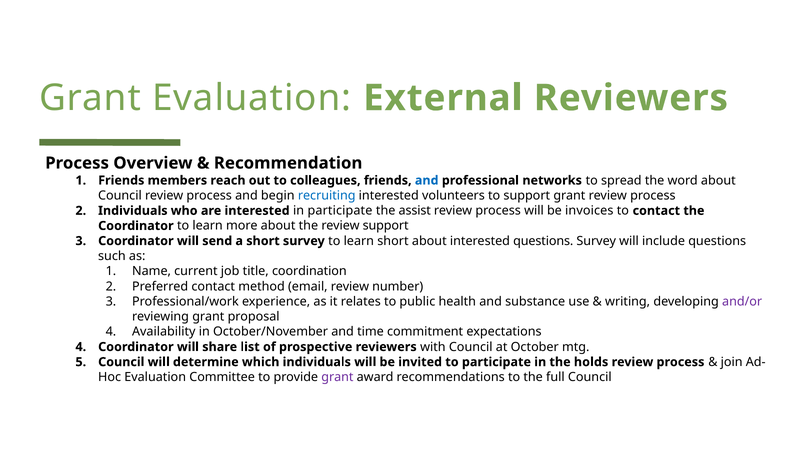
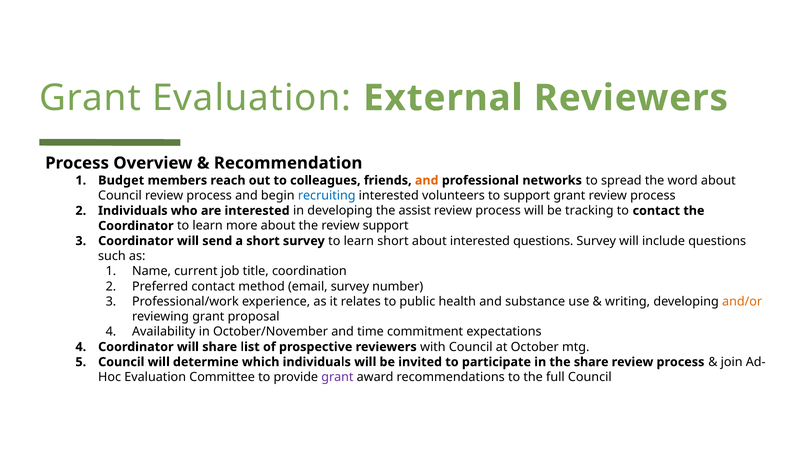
Friends: Friends -> Budget (121, 180)
and colour: blue -> orange (427, 180)
in participate: participate -> developing (340, 210)
invoices: invoices -> tracking (589, 210)
email review: review -> survey (350, 286)
and/or colour: purple -> orange (742, 301)
the holds: holds -> share (591, 362)
